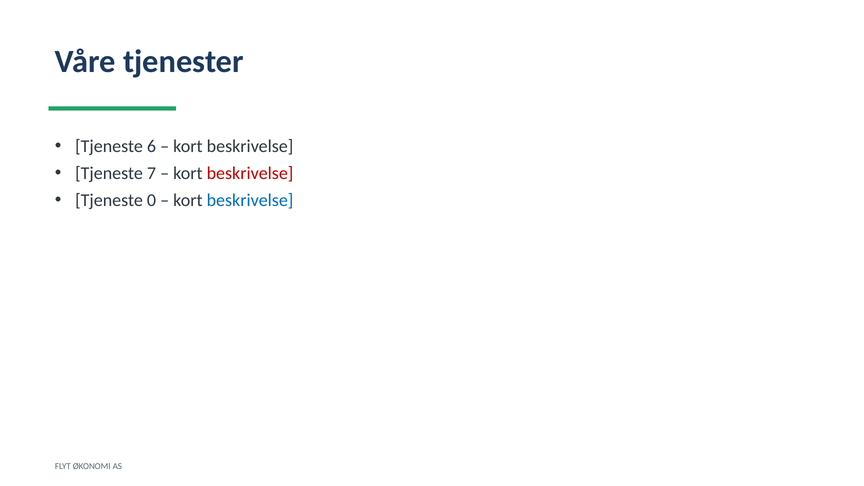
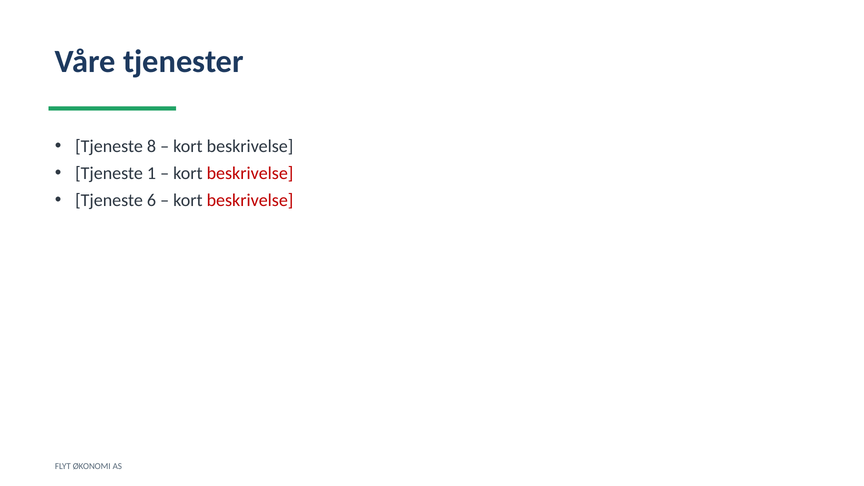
6: 6 -> 8 (151, 146)
7: 7 -> 1 (151, 173)
0: 0 -> 6 (151, 200)
beskrivelse colour: blue -> red (250, 200)
